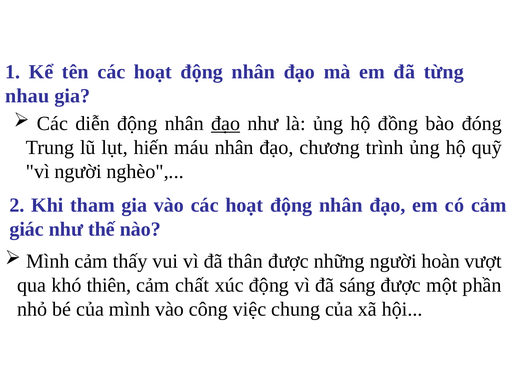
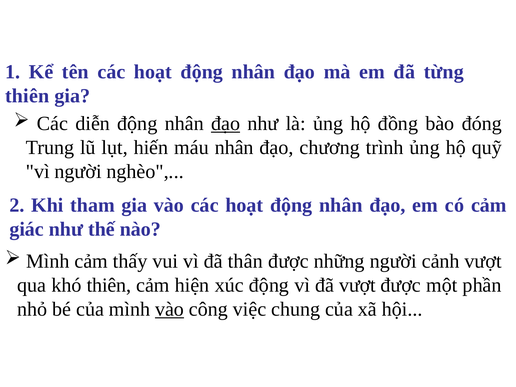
nhau: nhau -> thiên (27, 96)
hoàn: hoàn -> cảnh (441, 261)
chất: chất -> hiện (192, 285)
đã sáng: sáng -> vượt (357, 285)
vào underline: none -> present (170, 309)
